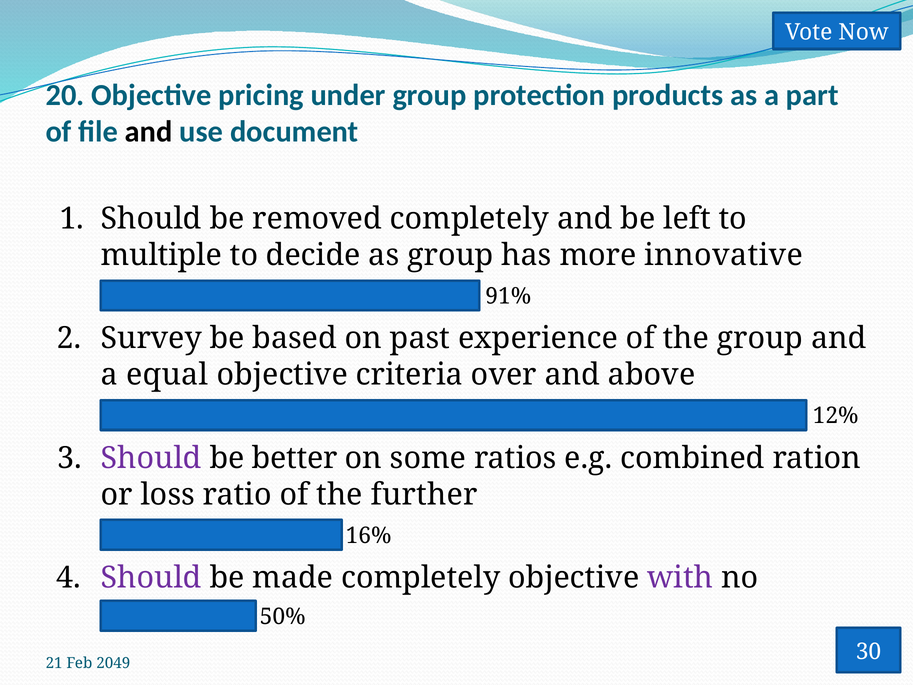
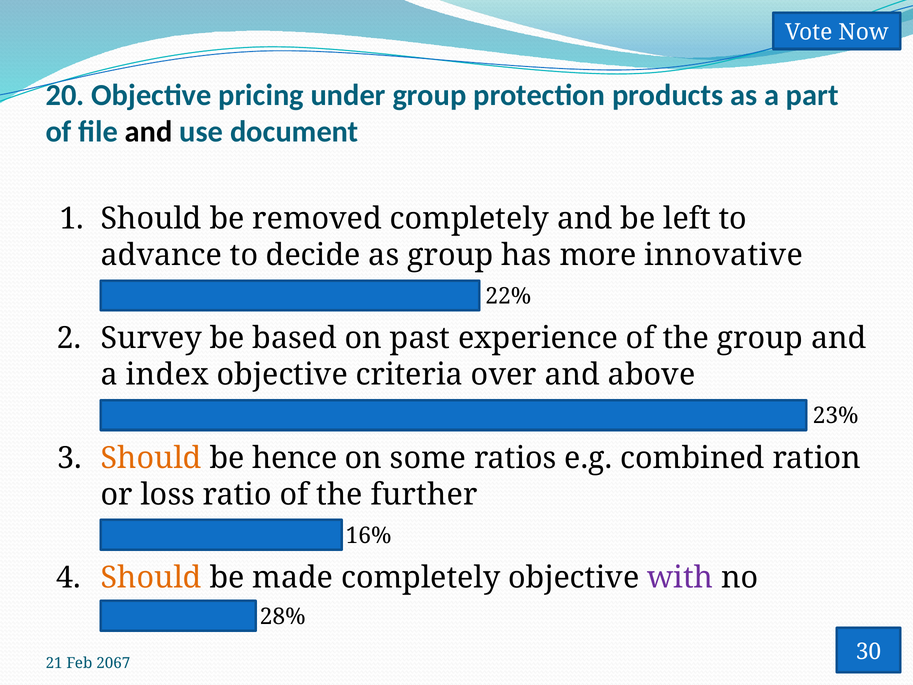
multiple: multiple -> advance (161, 255)
91%: 91% -> 22% (508, 296)
equal: equal -> index (167, 375)
12%: 12% -> 23% (836, 416)
Should colour: purple -> orange (151, 458)
better: better -> hence (295, 458)
Should colour: purple -> orange (151, 577)
50%: 50% -> 28% (283, 616)
2049: 2049 -> 2067 (113, 663)
